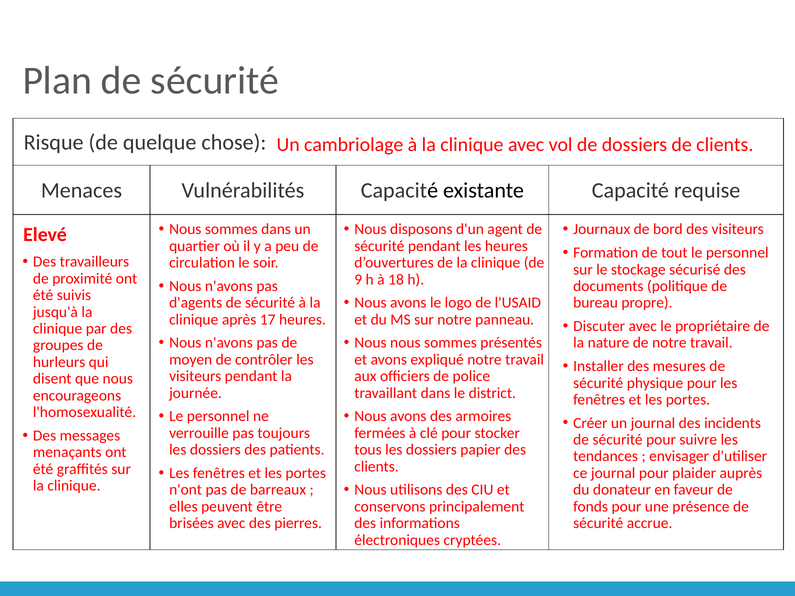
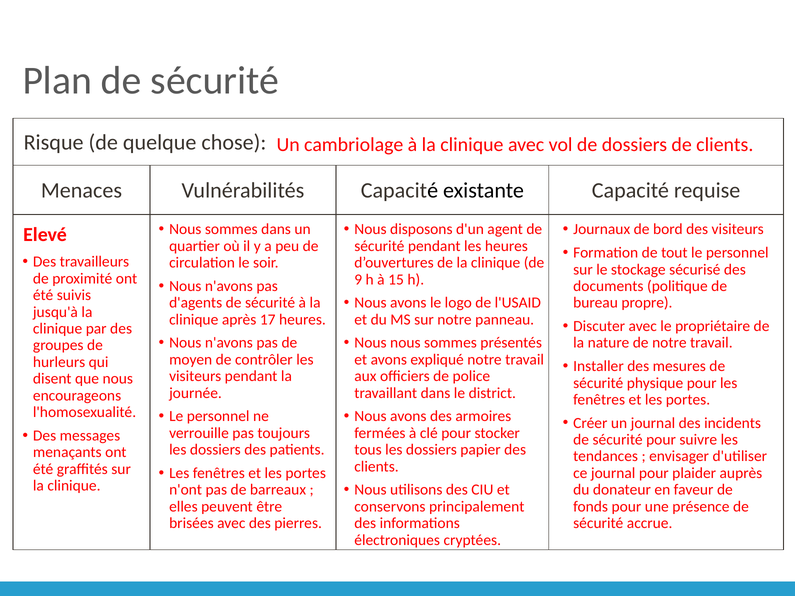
18: 18 -> 15 (396, 280)
